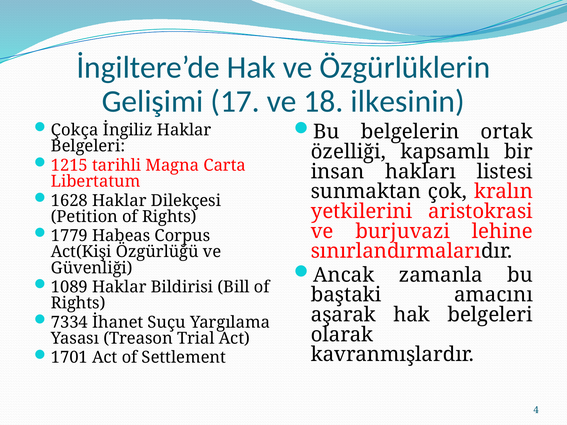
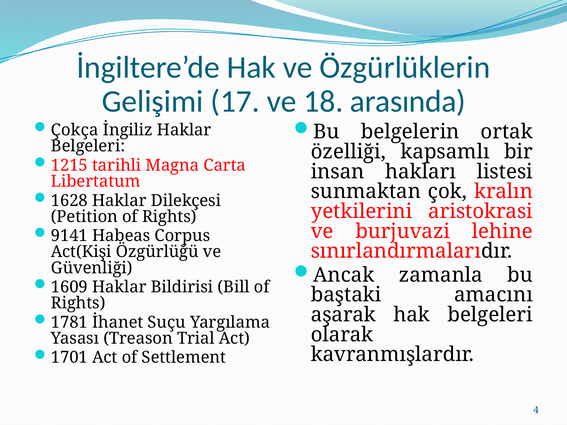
ilkesinin: ilkesinin -> arasında (408, 102)
1779: 1779 -> 9141 (69, 236)
1089: 1089 -> 1609 (69, 287)
7334: 7334 -> 1781 (69, 322)
